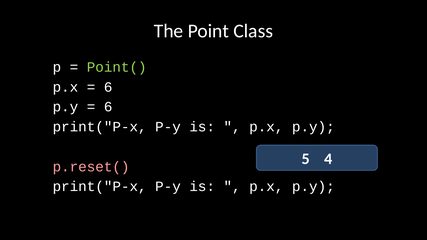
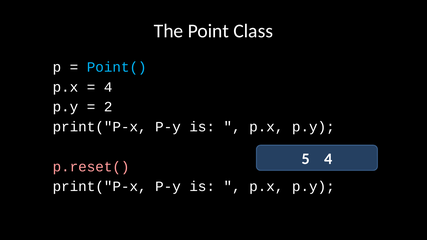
Point( colour: light green -> light blue (117, 67)
6: 6 -> 4 (108, 87)
6: 6 -> 2 (108, 107)
